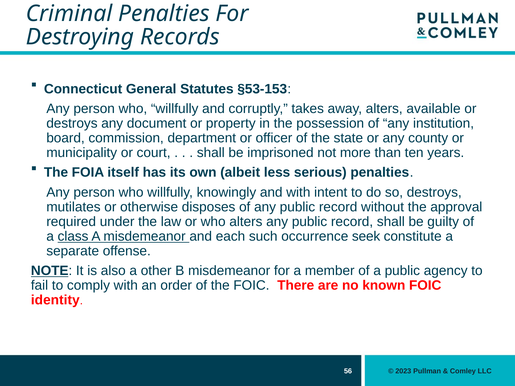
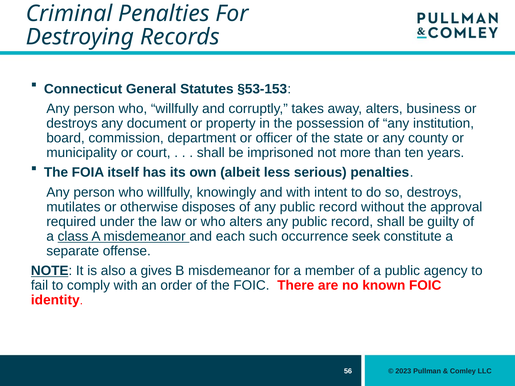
available: available -> business (434, 109)
other: other -> gives (156, 271)
